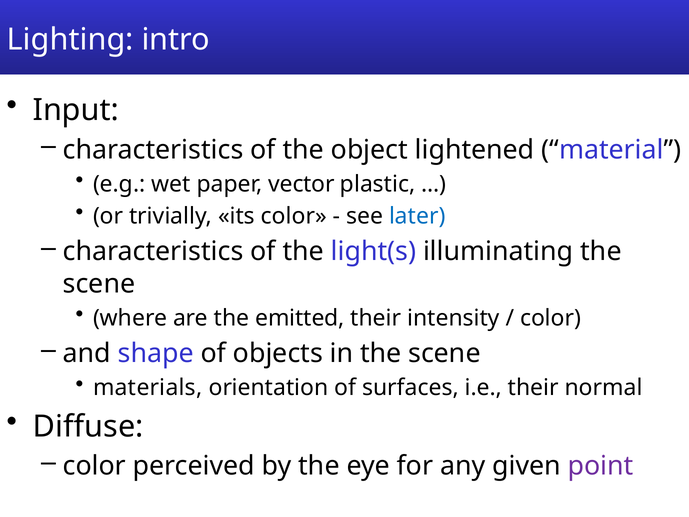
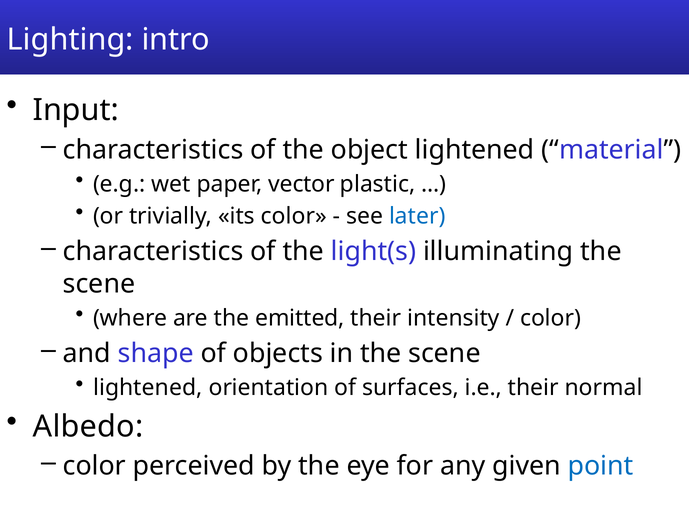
materials: materials -> lightened (148, 388)
Diffuse: Diffuse -> Albedo (88, 426)
point colour: purple -> blue (601, 466)
